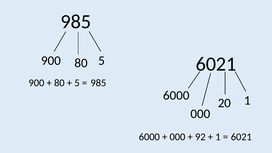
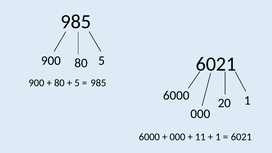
92: 92 -> 11 (200, 137)
